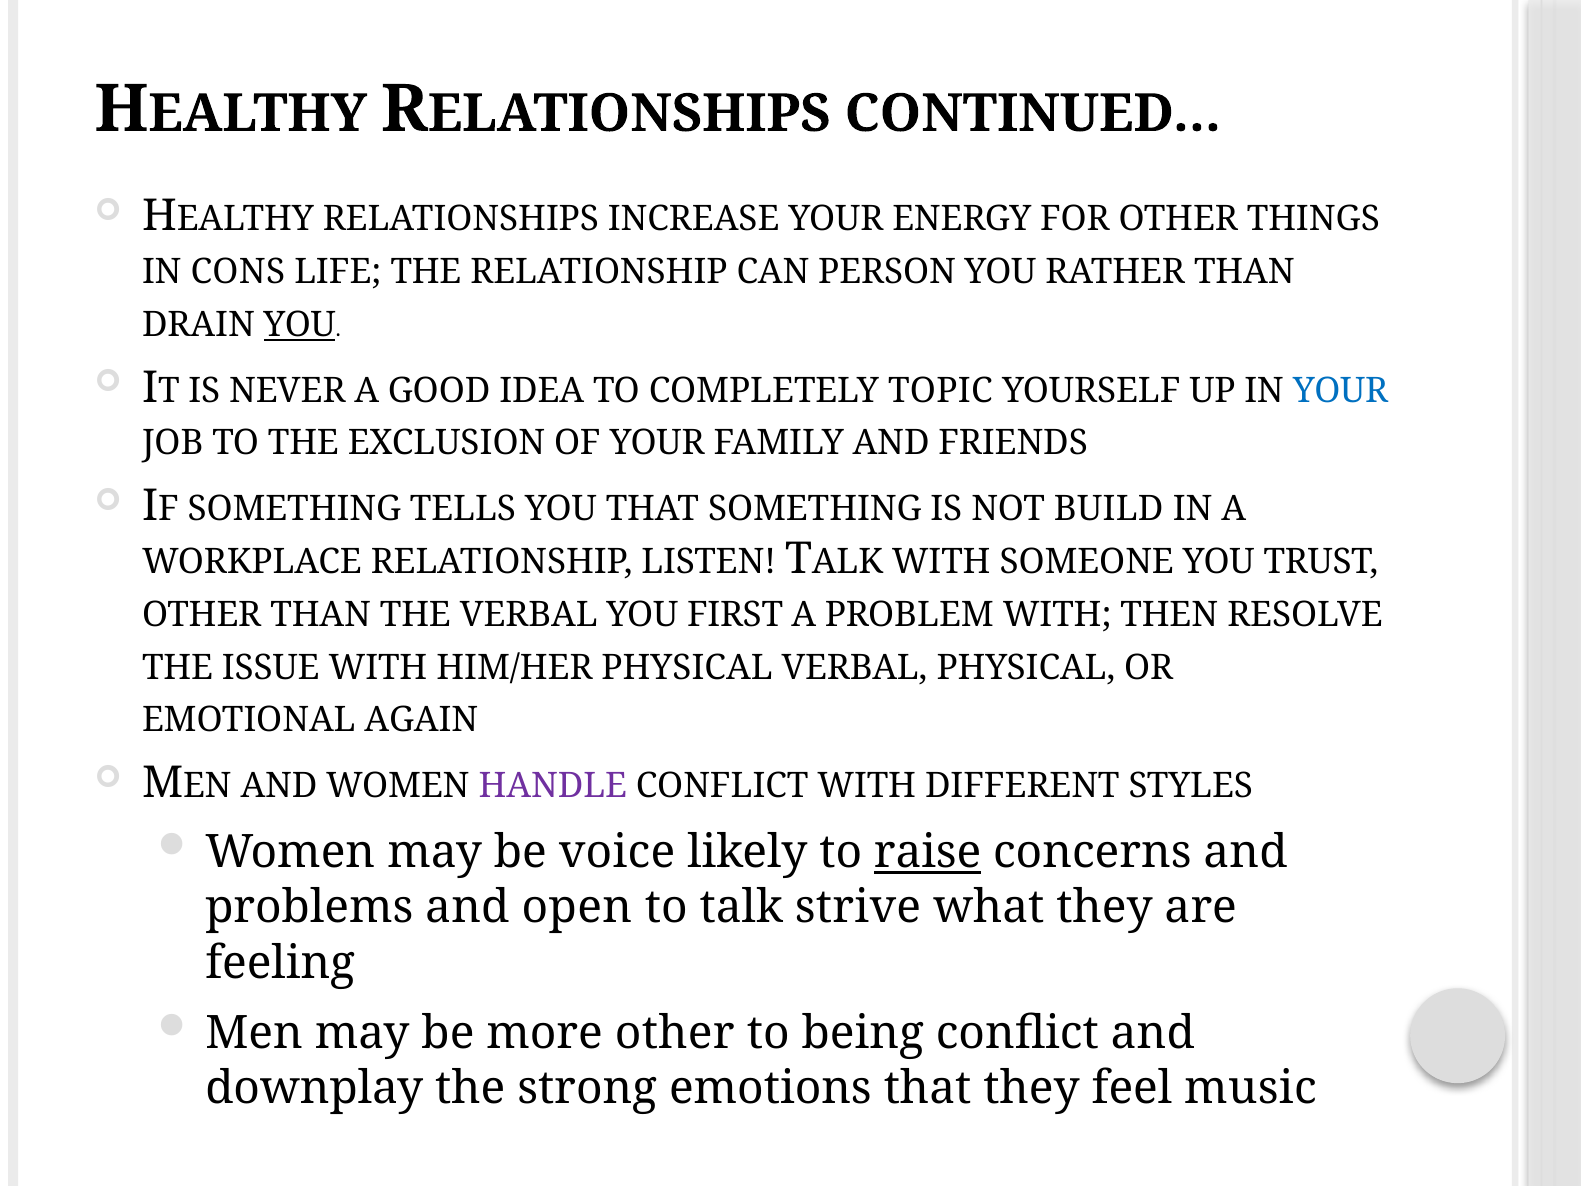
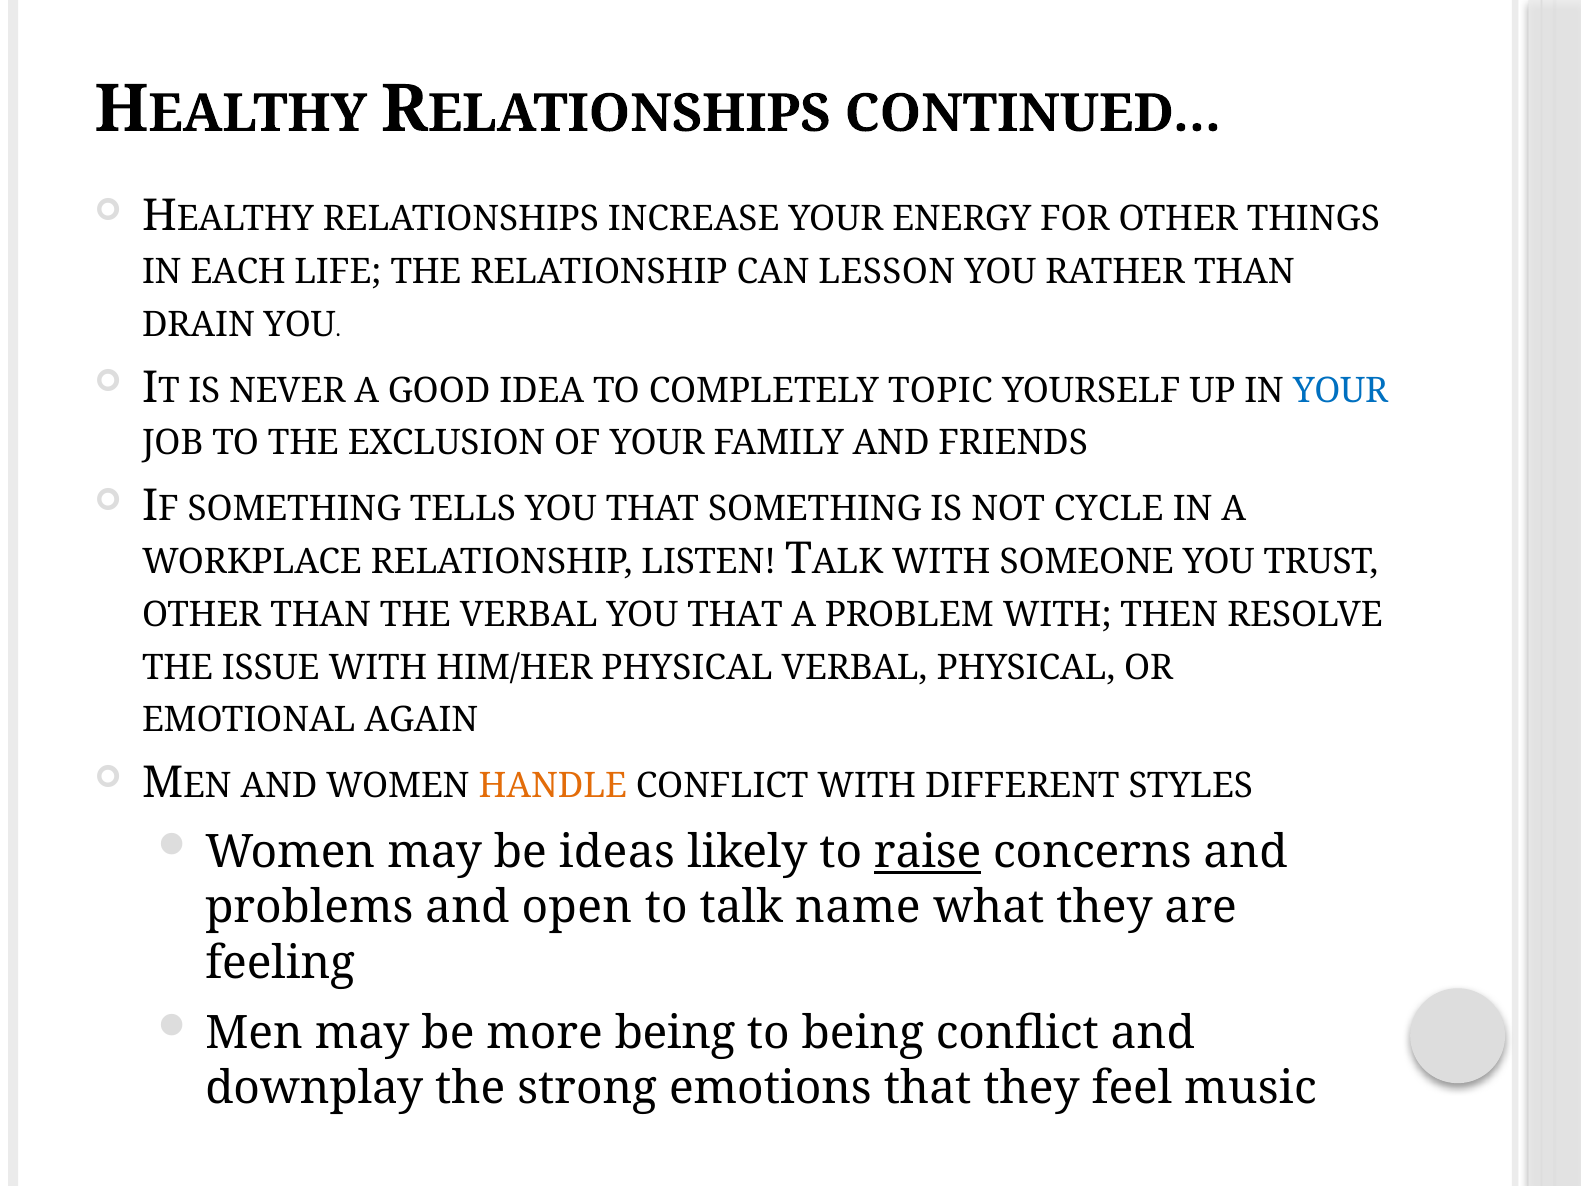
CONS: CONS -> EACH (238, 272)
PERSON: PERSON -> LESSON (887, 272)
YOU underline: present -> none (300, 325)
BUILD: BUILD -> CYCLE (1109, 509)
FIRST: FIRST -> THAT (735, 615)
HANDLE colour: purple -> orange (553, 786)
voice: voice -> ideas (617, 852)
strive: strive -> name (858, 907)
more other: other -> being (675, 1033)
